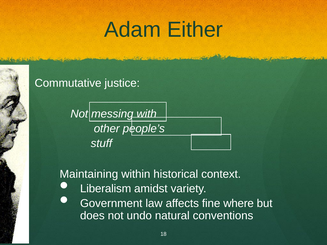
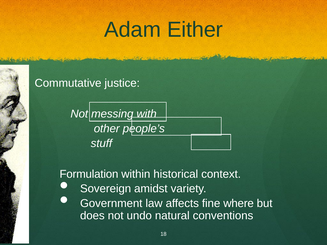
Maintaining: Maintaining -> Formulation (89, 174)
Liberalism: Liberalism -> Sovereign (106, 189)
